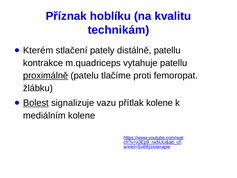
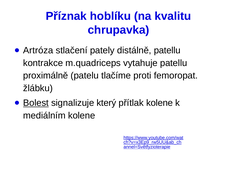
technikám: technikám -> chrupavka (118, 30)
Kterém: Kterém -> Artróza (38, 50)
proximálně underline: present -> none (46, 76)
vazu: vazu -> který (106, 103)
